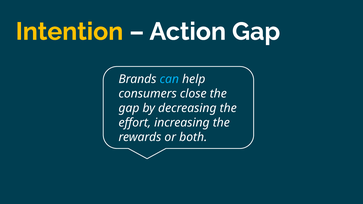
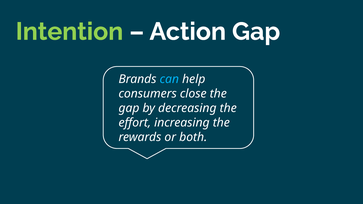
Intention colour: yellow -> light green (69, 32)
